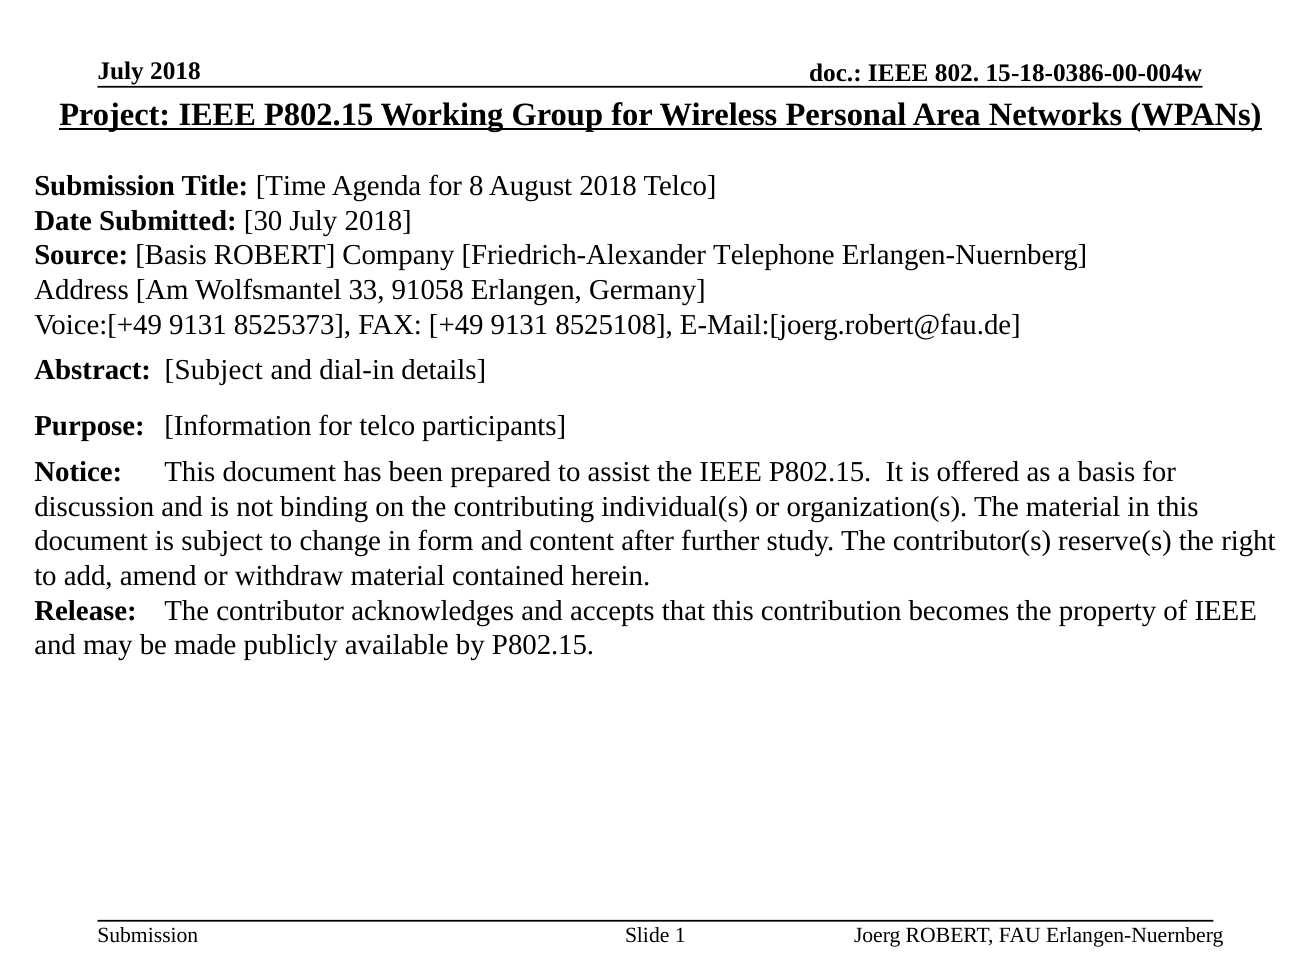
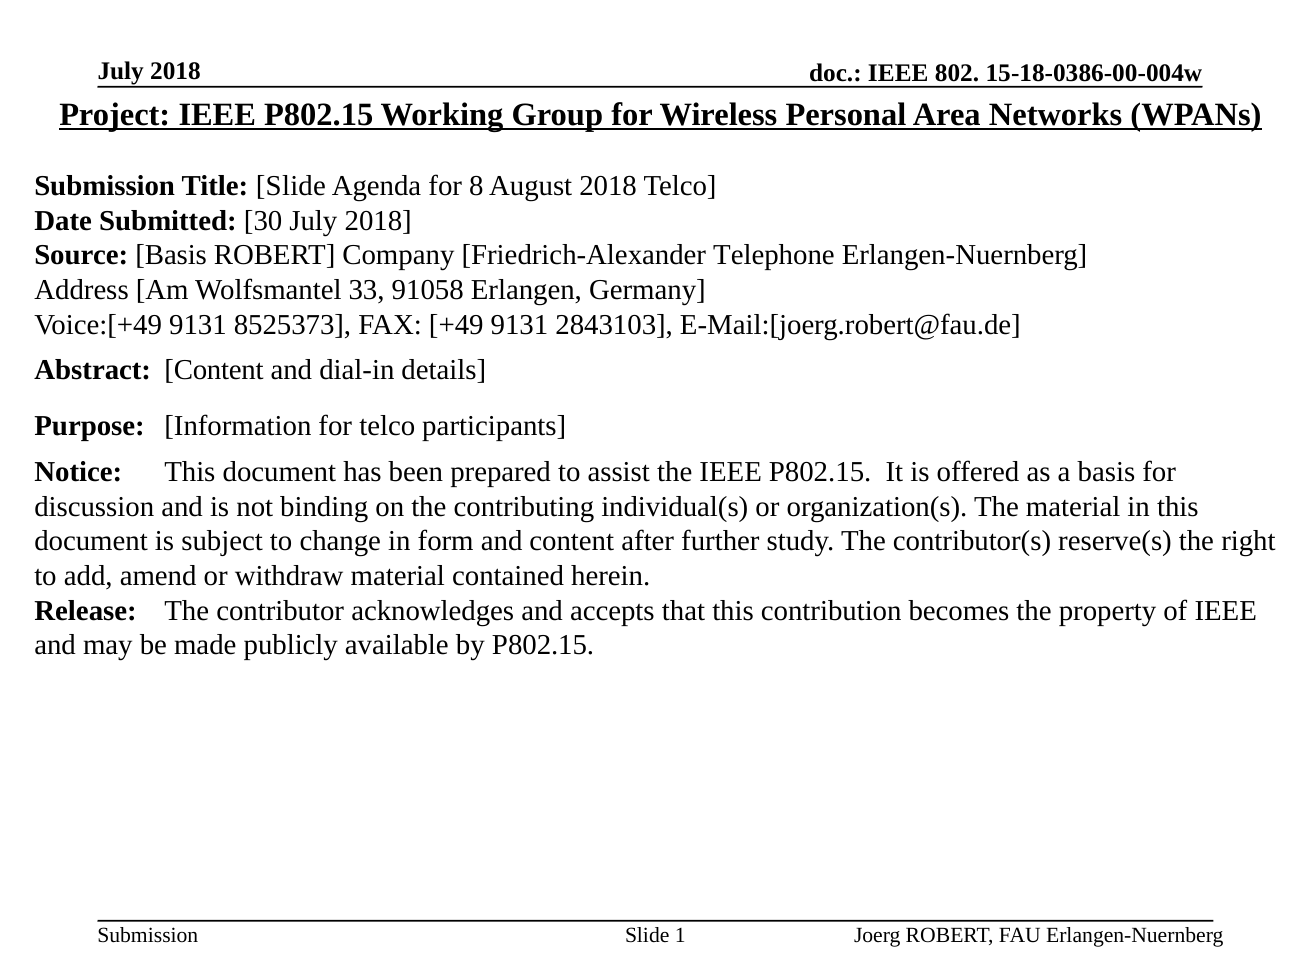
Title Time: Time -> Slide (291, 186)
8525108: 8525108 -> 2843103 (614, 325)
Abstract Subject: Subject -> Content (214, 370)
